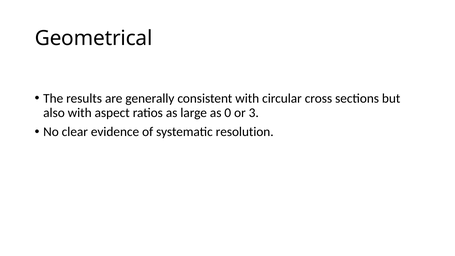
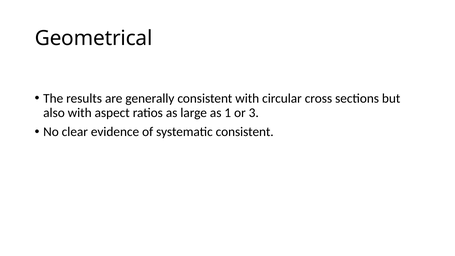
0: 0 -> 1 (228, 113)
systematic resolution: resolution -> consistent (245, 132)
